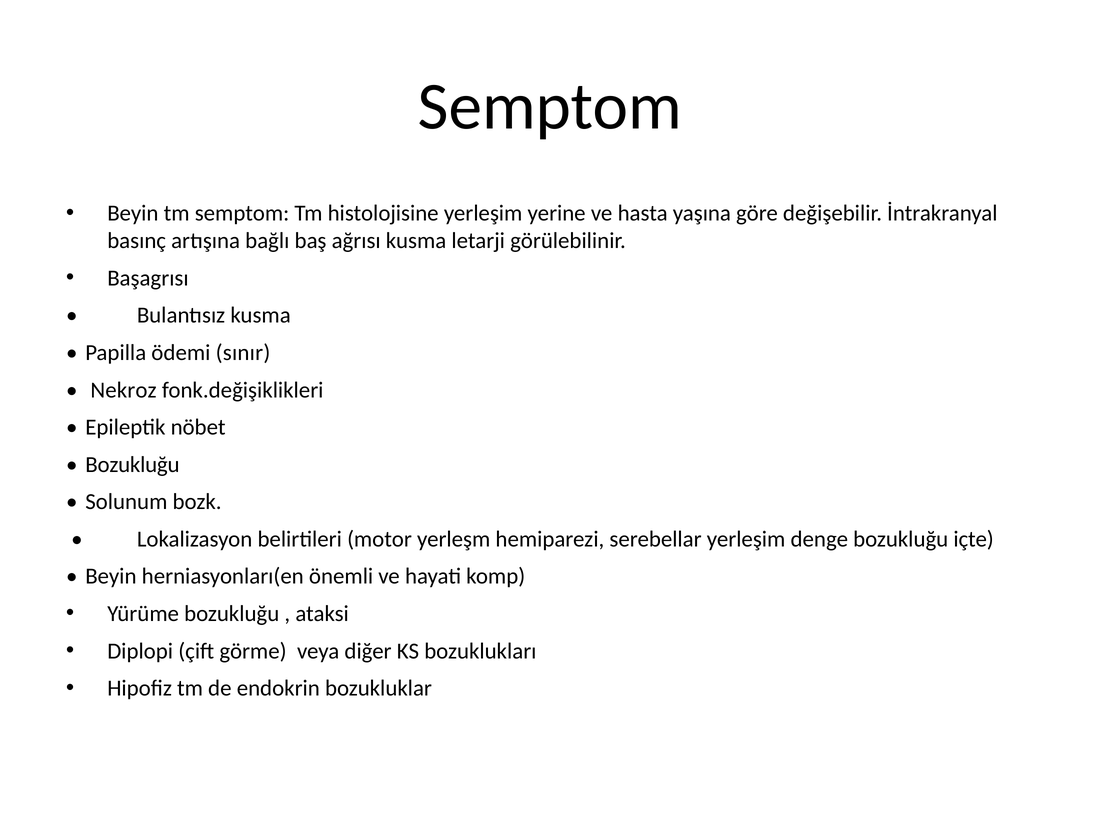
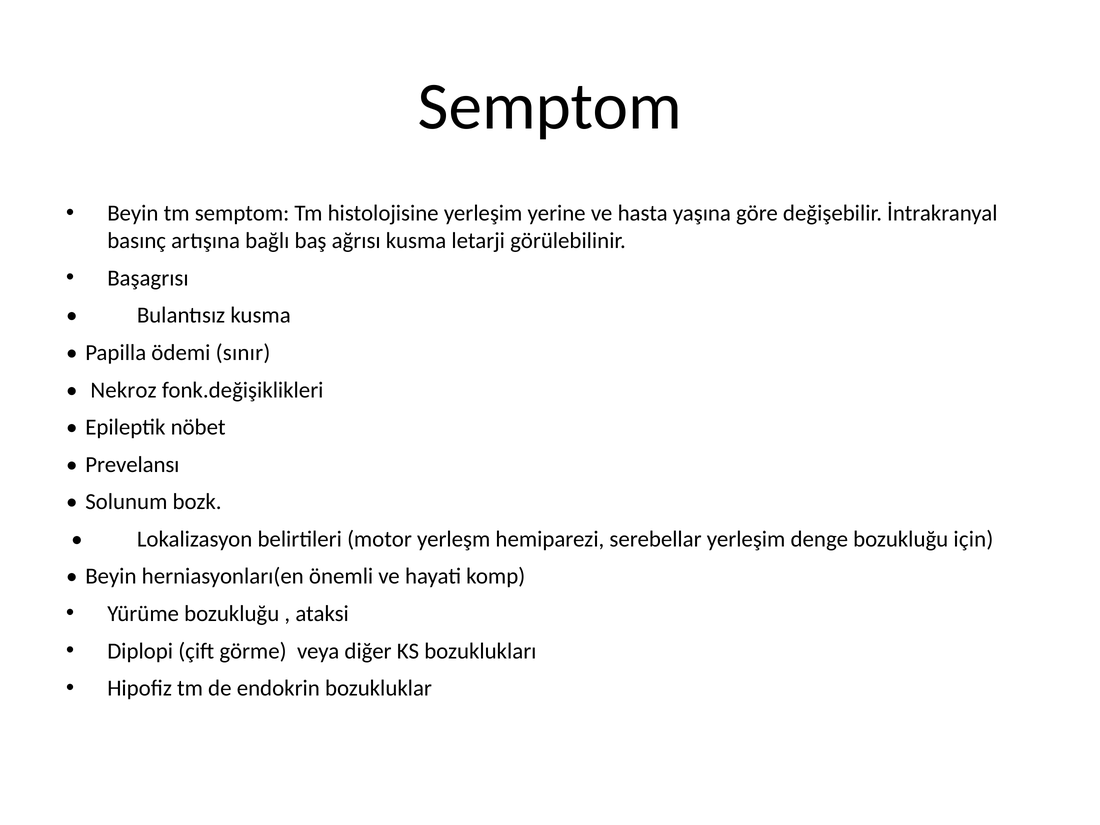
Bozukluğu: Bozukluğu -> Prevelansı (132, 465)
içte: içte -> için (973, 539)
